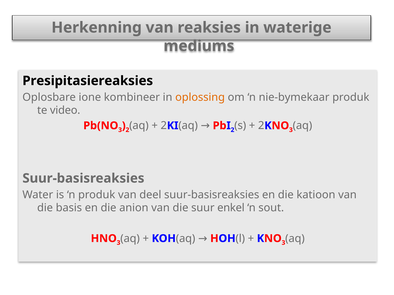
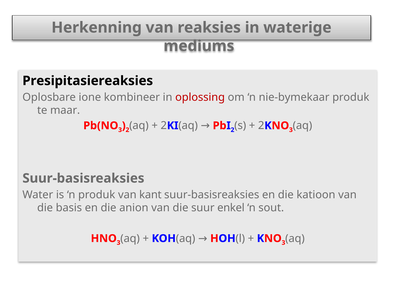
oplossing colour: orange -> red (200, 97)
video: video -> maar (65, 111)
deel: deel -> kant (150, 195)
